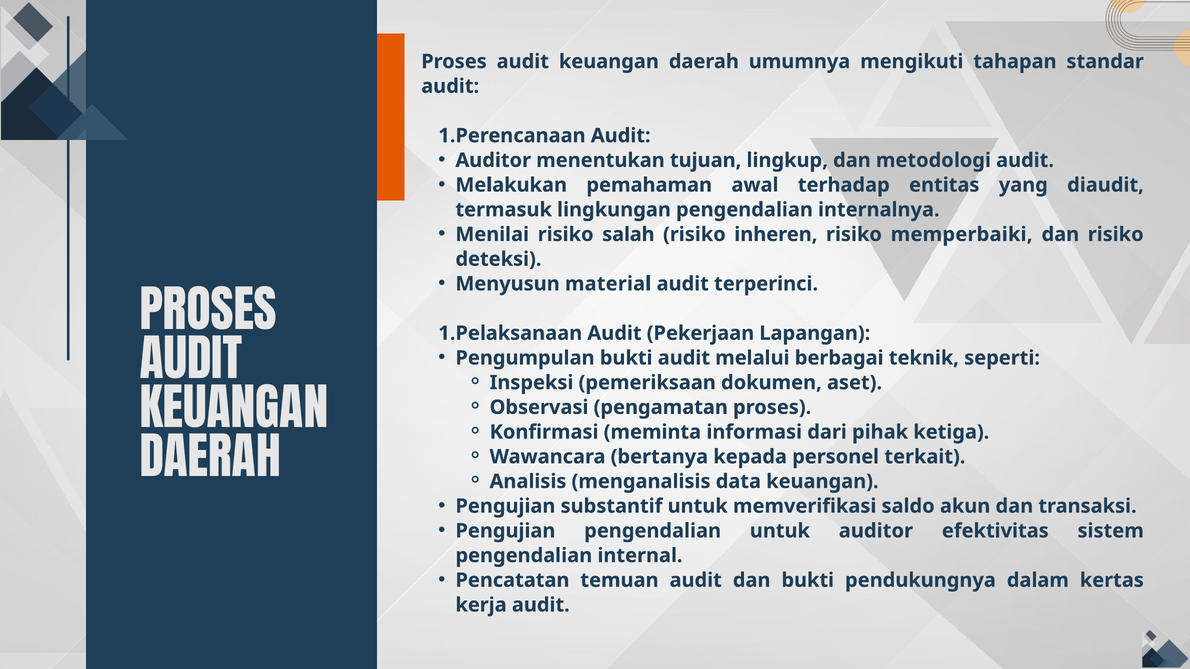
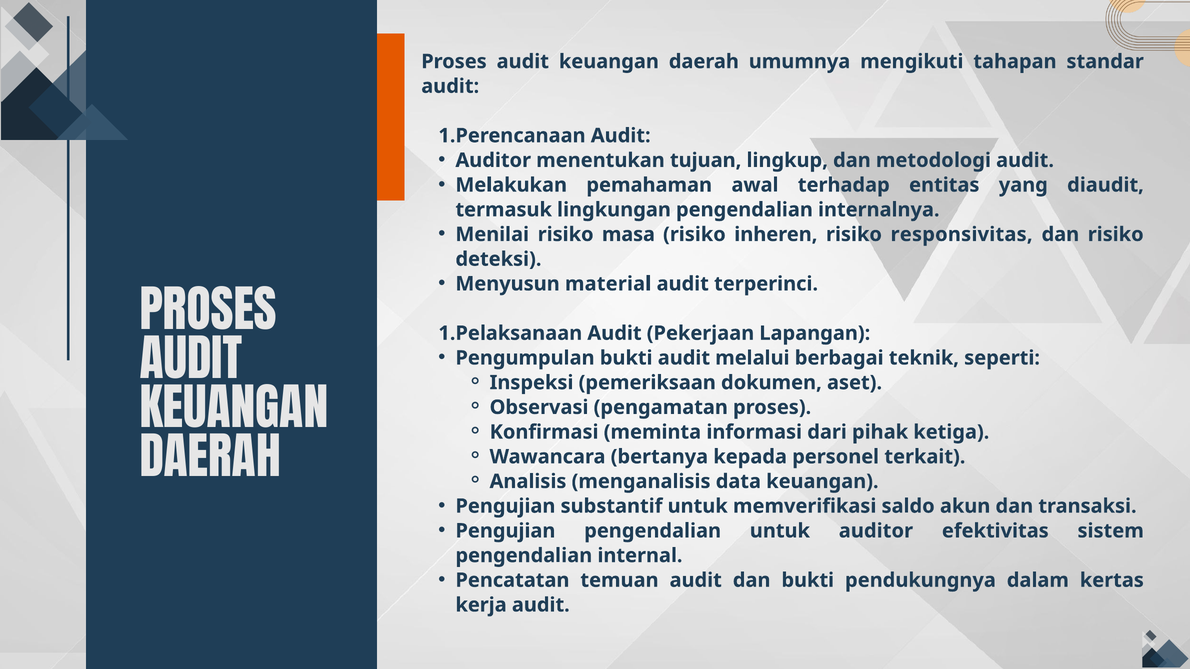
salah: salah -> masa (628, 235)
memperbaiki: memperbaiki -> responsivitas (962, 235)
